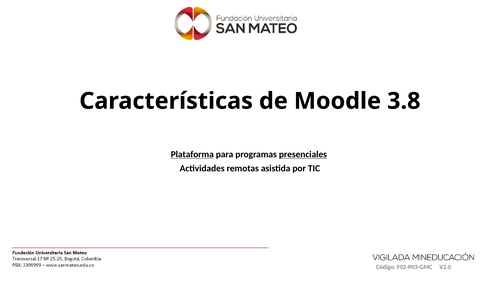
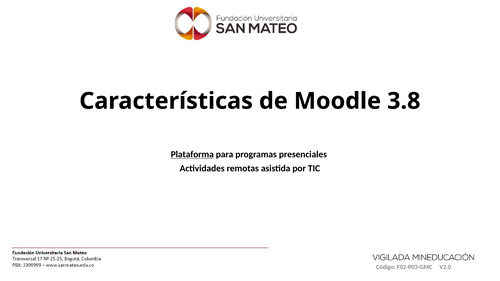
presenciales underline: present -> none (303, 155)
